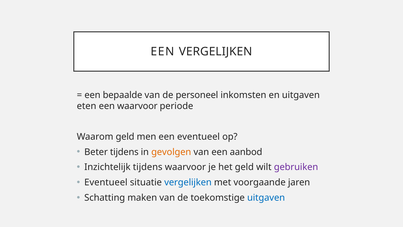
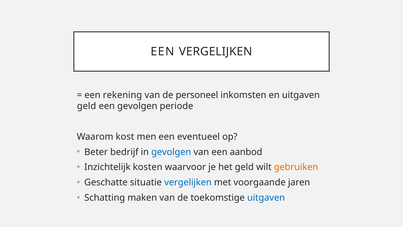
bepaalde: bepaalde -> rekening (122, 95)
eten: eten -> geld (87, 106)
een waarvoor: waarvoor -> gevolgen (137, 106)
Waarom geld: geld -> kost (125, 136)
Beter tijdens: tijdens -> bedrijf (124, 152)
gevolgen colour: orange -> blue (171, 152)
Inzichtelijk tijdens: tijdens -> kosten (148, 167)
gebruiken colour: purple -> orange (296, 167)
Eventueel: Eventueel -> Geschatte (106, 182)
